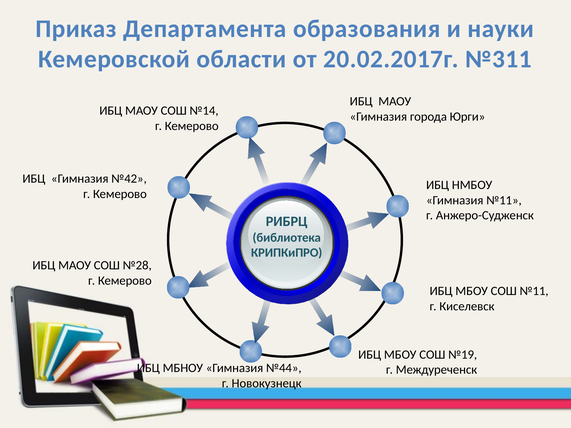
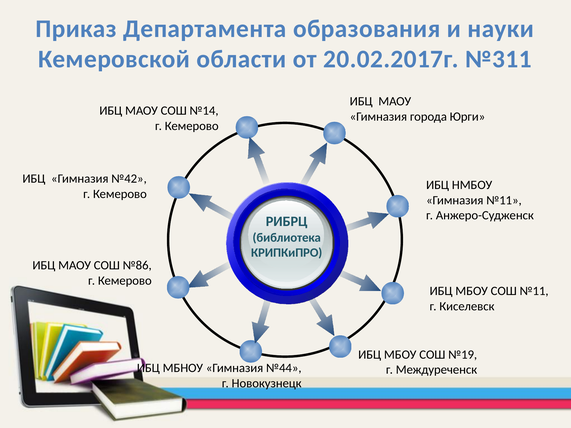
№28: №28 -> №86 (137, 266)
